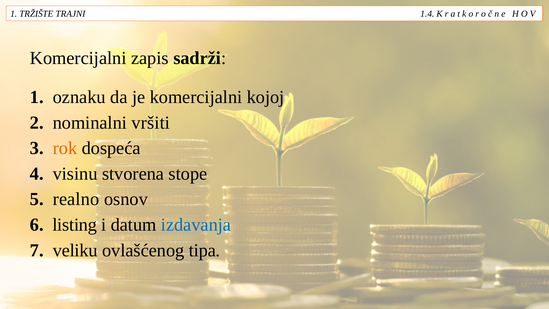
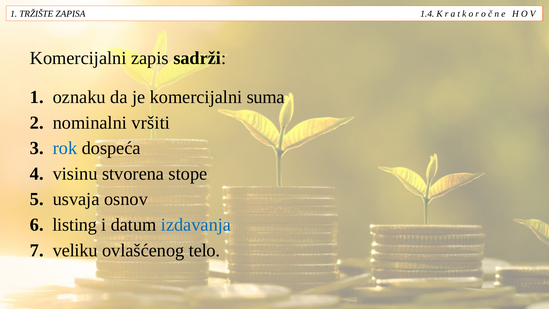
TRAJNI: TRAJNI -> ZAPISA (70, 14)
kojoj: kojoj -> suma (266, 97)
rok colour: orange -> blue (65, 148)
realno: realno -> usvaja (76, 199)
tipa: tipa -> telo (205, 250)
